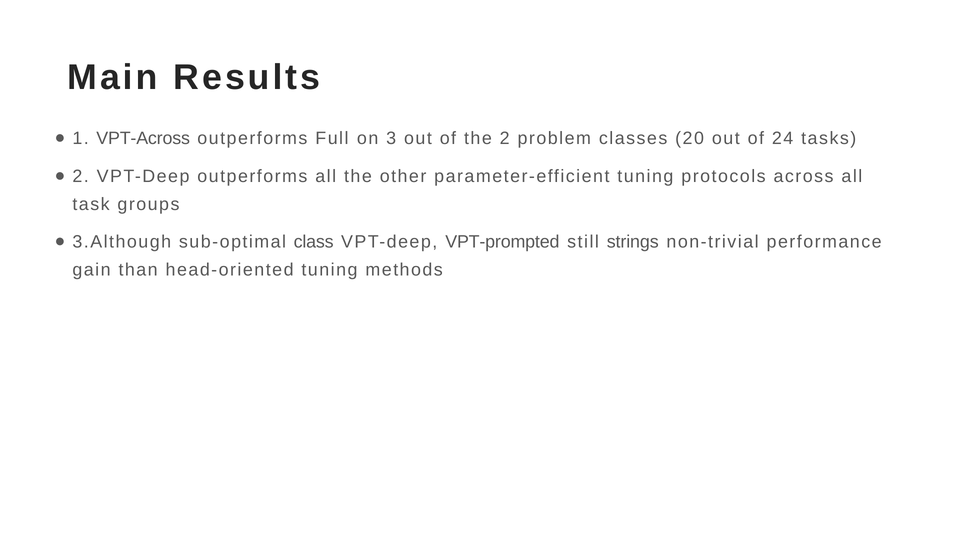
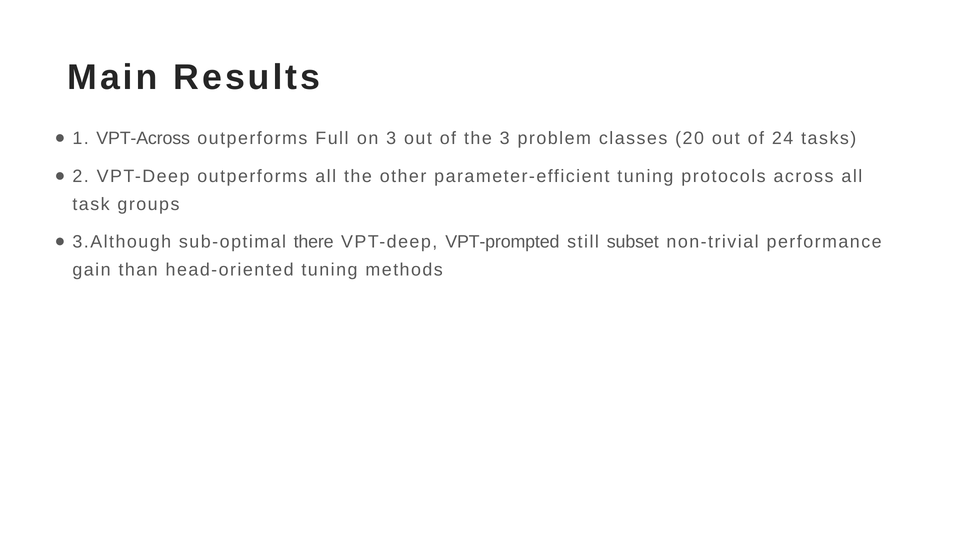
the 2: 2 -> 3 (505, 139)
class: class -> there (314, 242)
strings: strings -> subset (633, 242)
